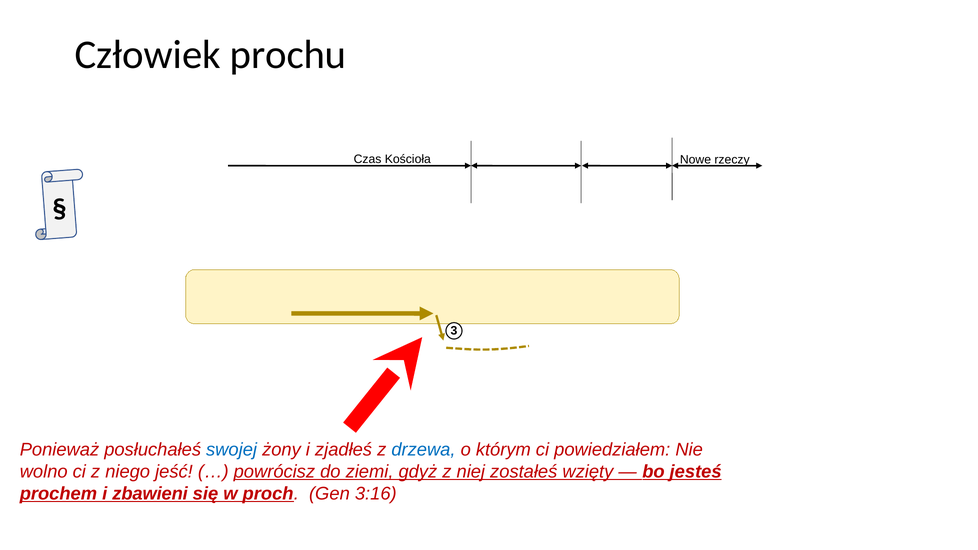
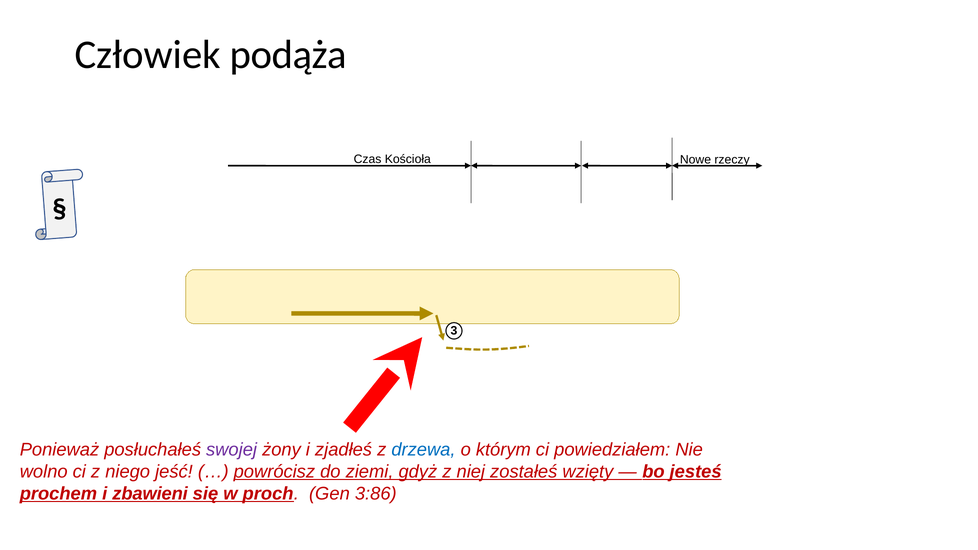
prochu: prochu -> podąża (288, 55)
swojej colour: blue -> purple (232, 450)
3:16: 3:16 -> 3:86 (376, 494)
